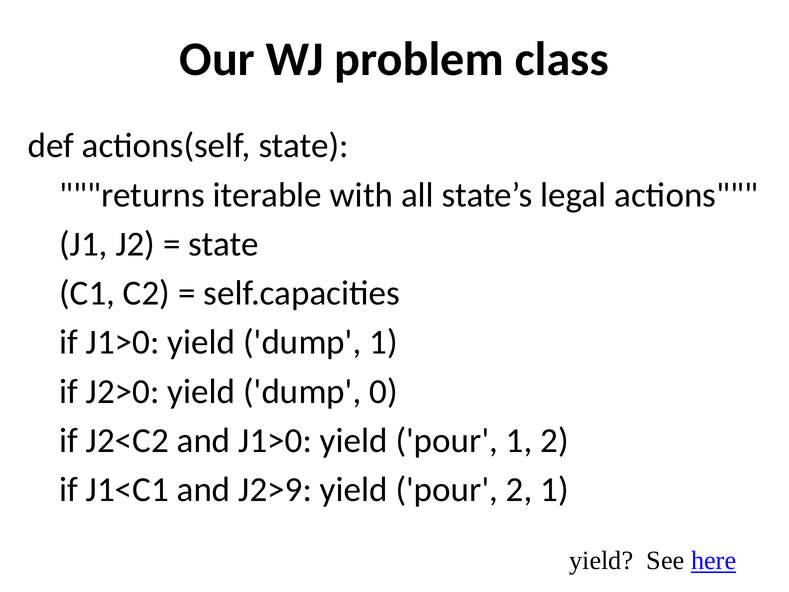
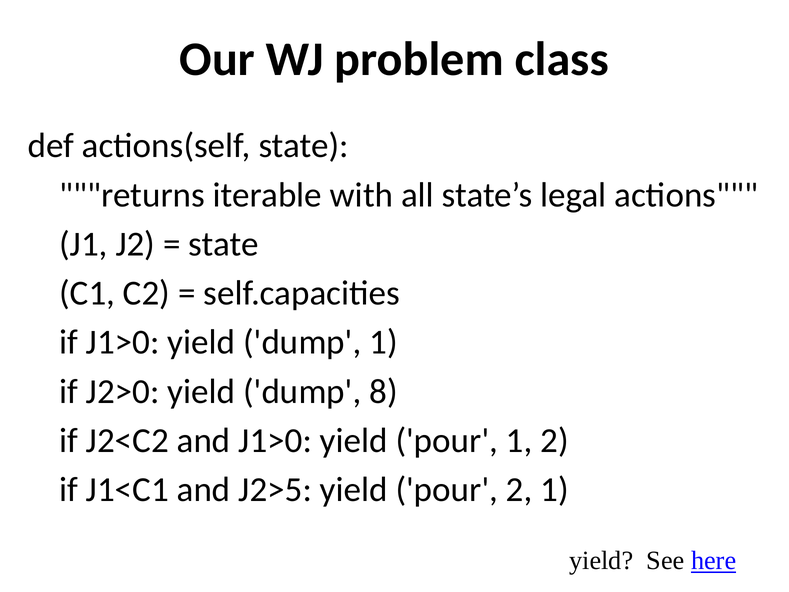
0: 0 -> 8 (383, 391)
J2>9: J2>9 -> J2>5 (275, 490)
